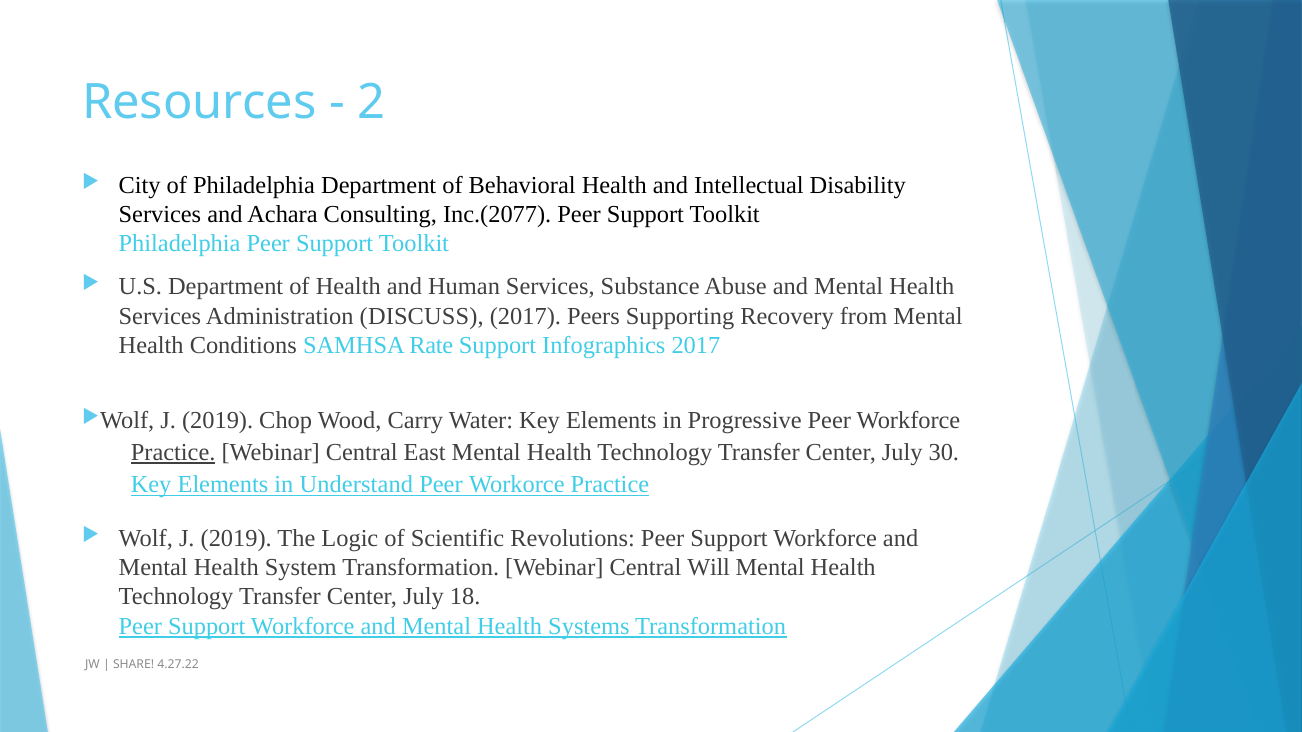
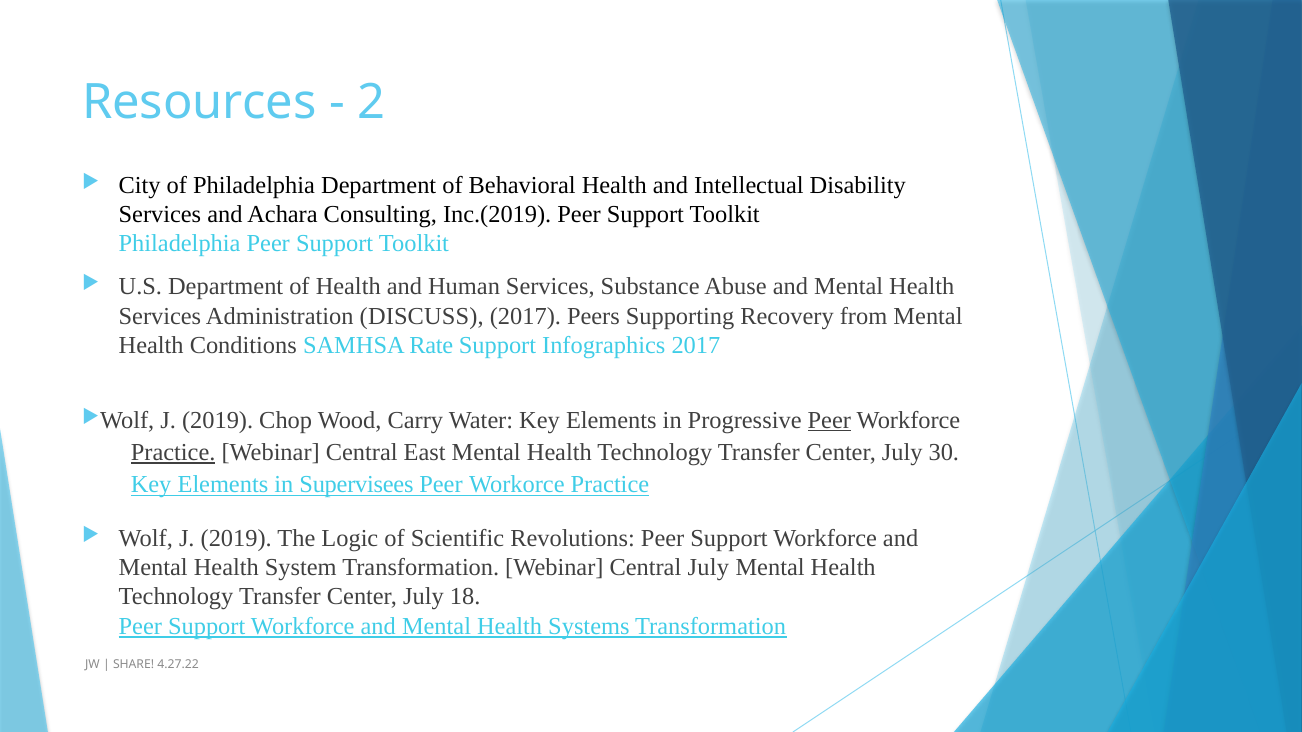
Inc.(2077: Inc.(2077 -> Inc.(2019 (497, 215)
Peer underline: none -> present (829, 420)
Understand: Understand -> Supervisees (356, 485)
Central Will: Will -> July (708, 568)
